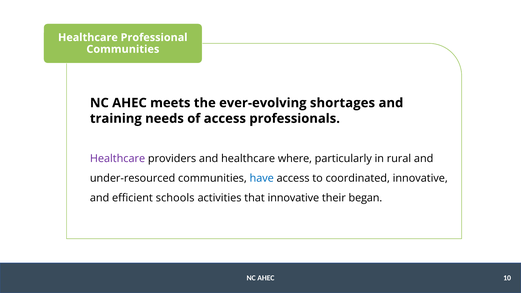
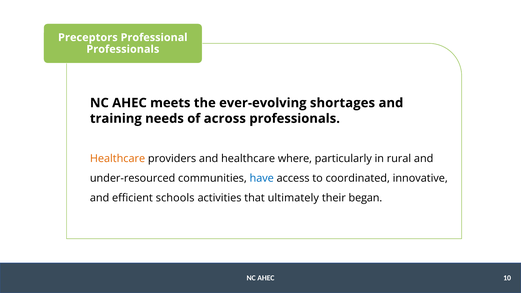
Healthcare: Healthcare -> Preceptors (88, 37)
Communities: Communities -> Professionals (123, 49)
of access: access -> across (225, 119)
Healthcare colour: purple -> orange (118, 159)
that innovative: innovative -> ultimately (293, 198)
